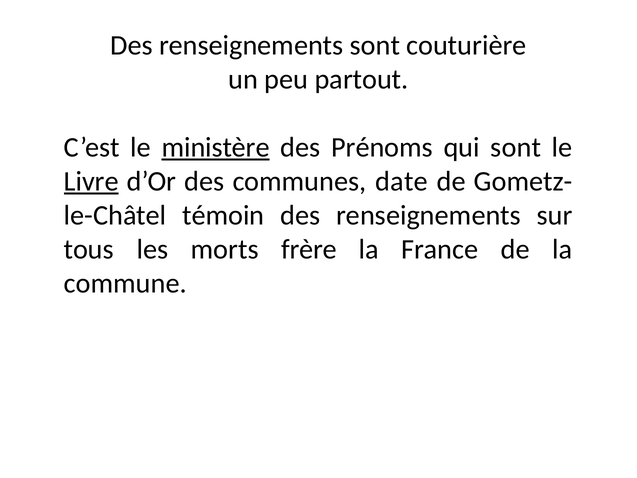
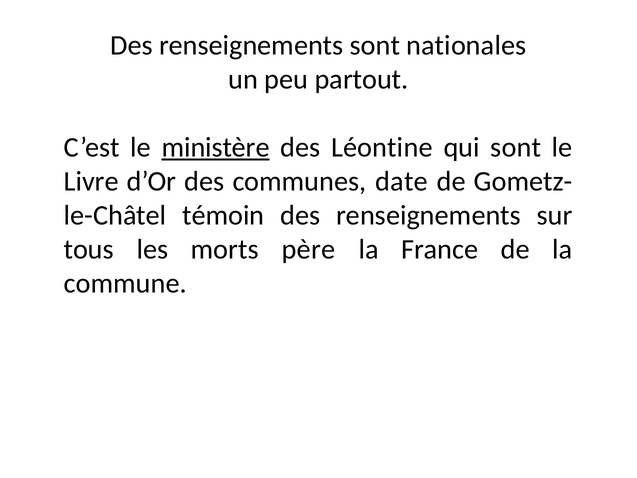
couturière: couturière -> nationales (466, 45)
Prénoms: Prénoms -> Léontine (382, 147)
Livre underline: present -> none (91, 181)
frère: frère -> père (309, 249)
